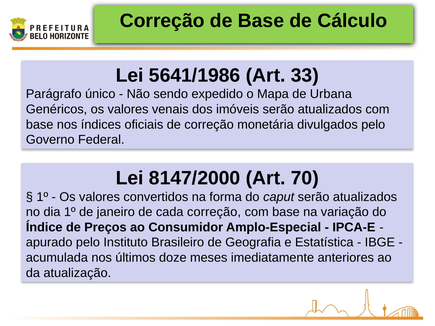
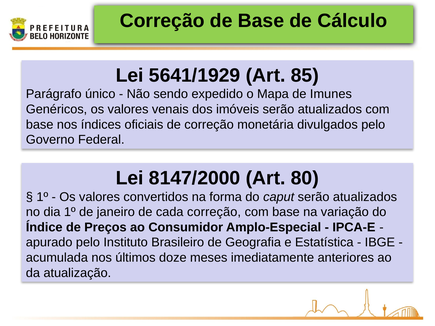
5641/1986: 5641/1986 -> 5641/1929 (195, 75)
33: 33 -> 85 (305, 75)
Urbana: Urbana -> Imunes (331, 94)
70: 70 -> 80 (305, 178)
